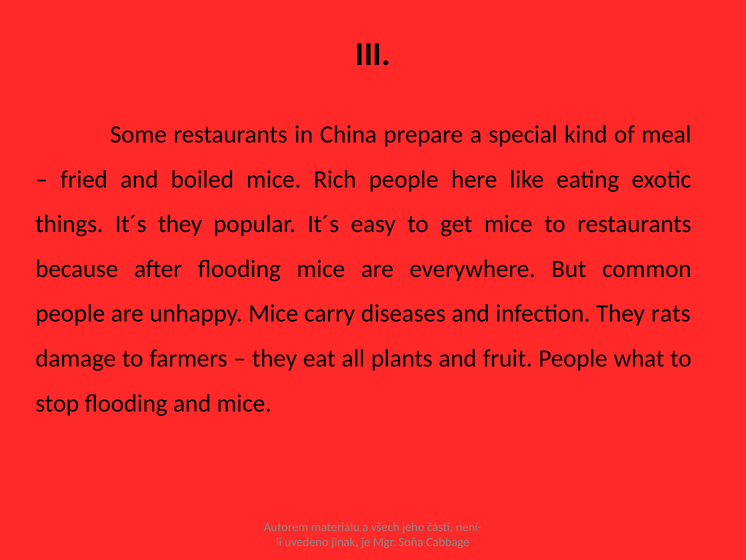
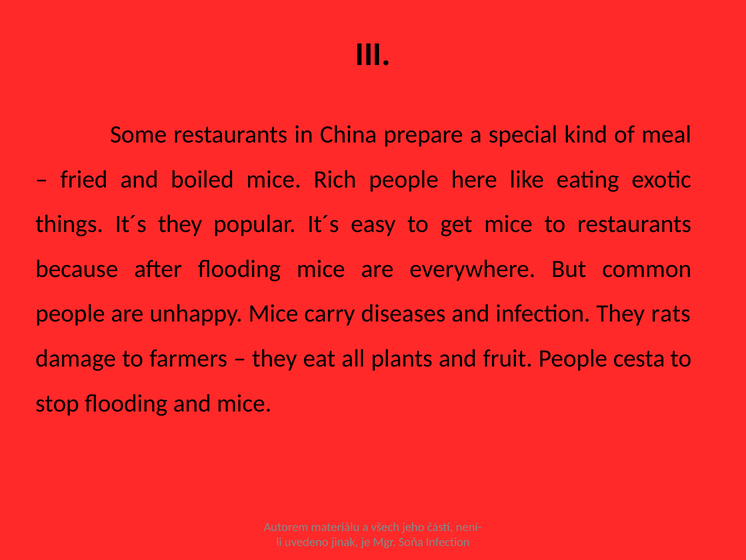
what: what -> cesta (639, 358)
Soňa Cabbage: Cabbage -> Infection (448, 542)
